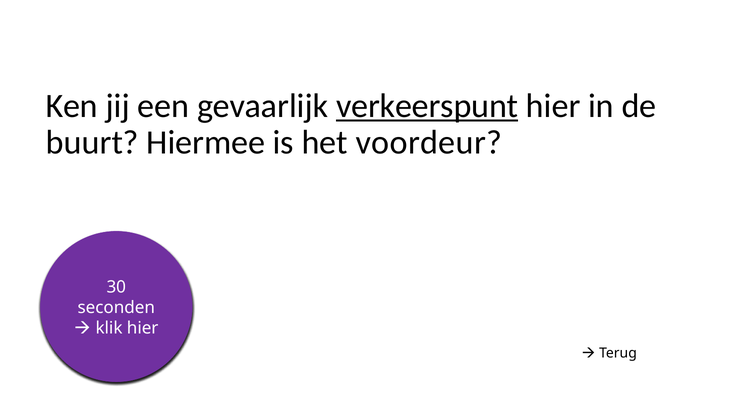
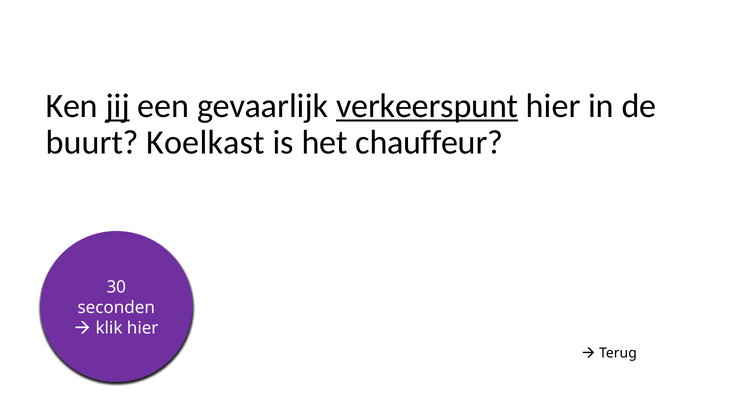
jij underline: none -> present (118, 106)
Hiermee: Hiermee -> Koelkast (206, 143)
voordeur: voordeur -> chauffeur (429, 143)
